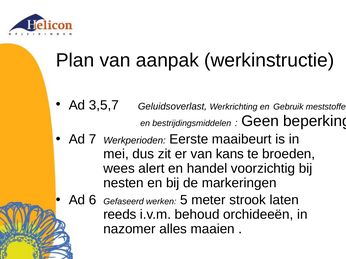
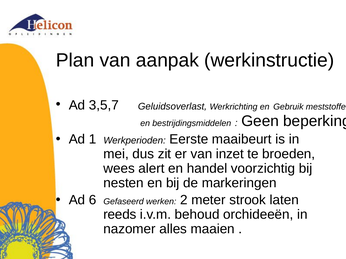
7: 7 -> 1 (93, 140)
kans: kans -> inzet (230, 154)
5: 5 -> 2 (184, 200)
